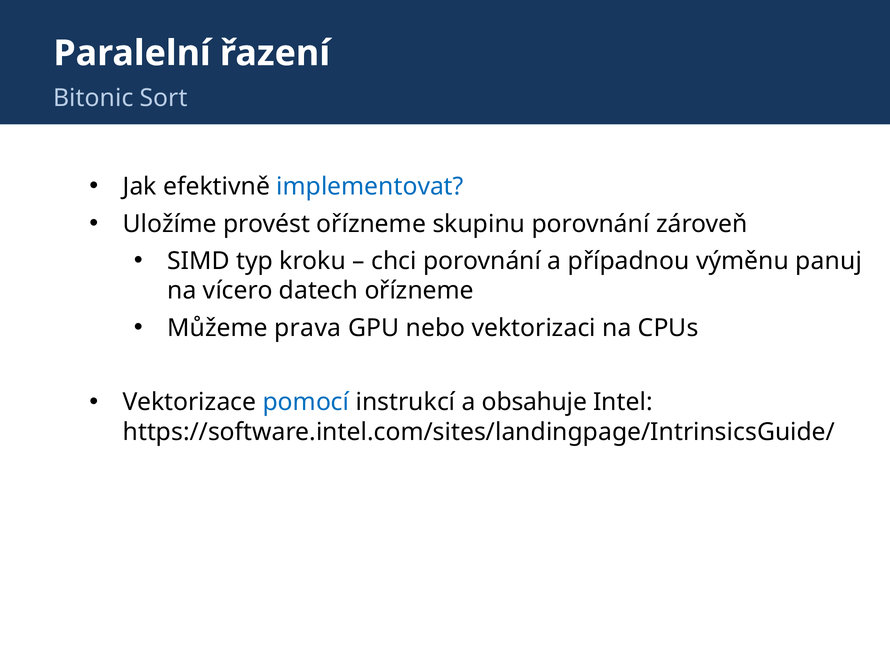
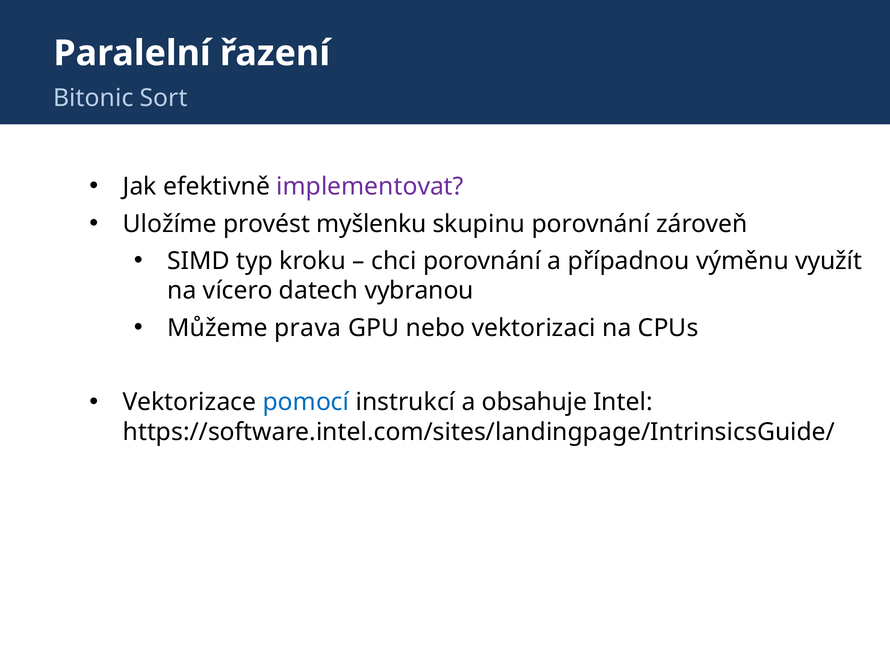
implementovat colour: blue -> purple (370, 187)
provést ořízneme: ořízneme -> myšlenku (371, 224)
panuj: panuj -> využít (829, 261)
datech ořízneme: ořízneme -> vybranou (419, 291)
